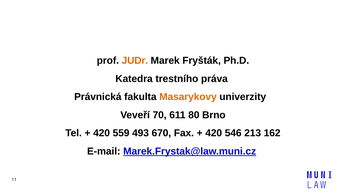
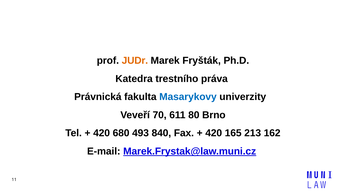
Masarykovy colour: orange -> blue (188, 97)
559: 559 -> 680 (121, 133)
670: 670 -> 840 (161, 133)
546: 546 -> 165 (233, 133)
